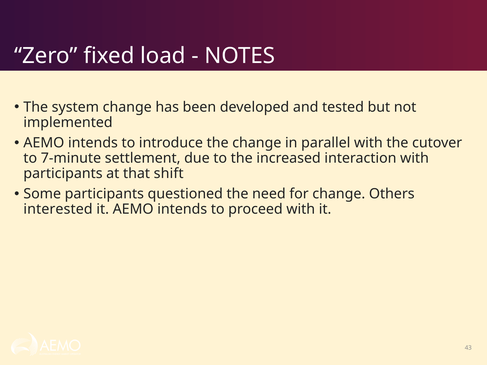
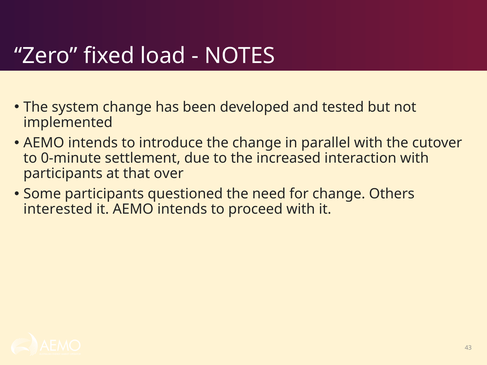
7-minute: 7-minute -> 0-minute (71, 158)
shift: shift -> over (169, 174)
